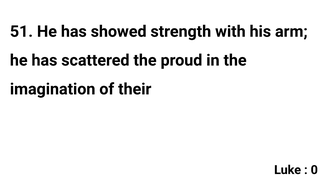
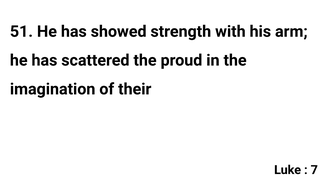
0: 0 -> 7 (314, 170)
